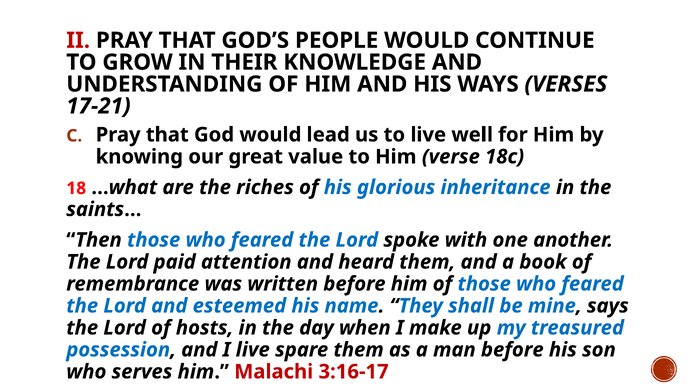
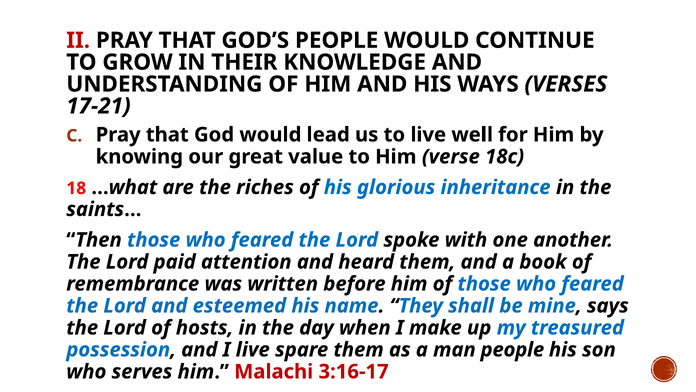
man before: before -> people (512, 349)
